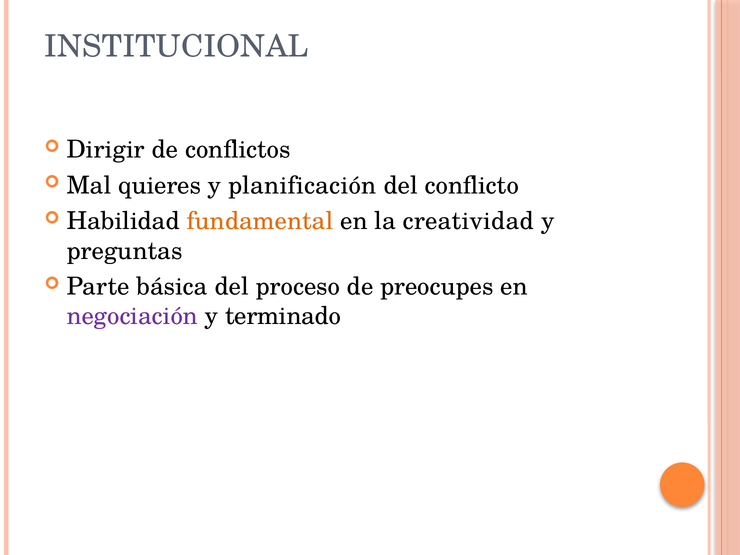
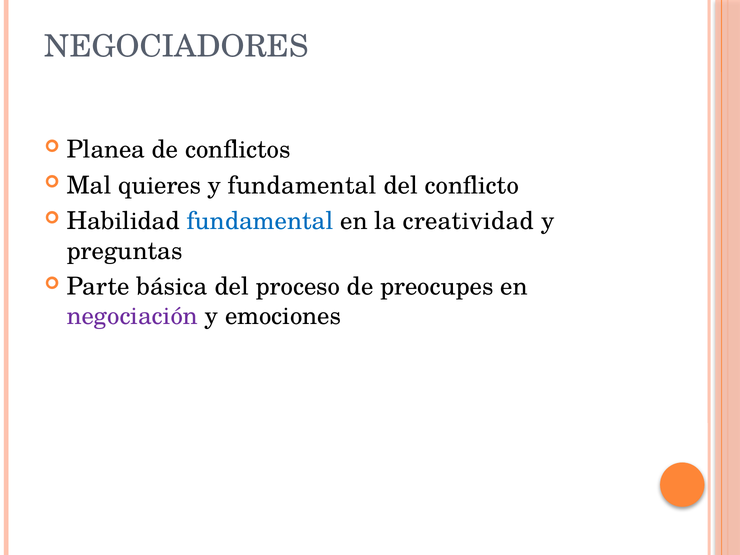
INSTITUCIONAL: INSTITUCIONAL -> NEGOCIADORES (177, 47)
Dirigir: Dirigir -> Planea (106, 150)
y planificación: planificación -> fundamental (302, 186)
fundamental colour: orange -> blue (260, 221)
terminado: terminado -> emociones (283, 316)
